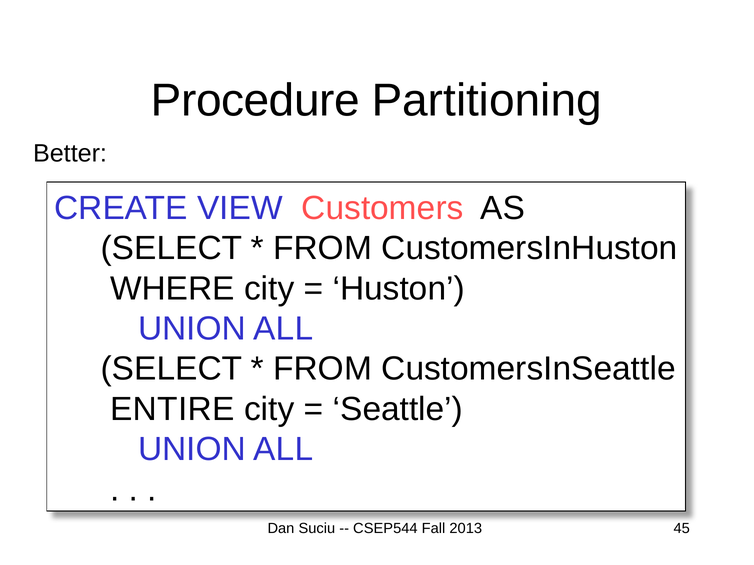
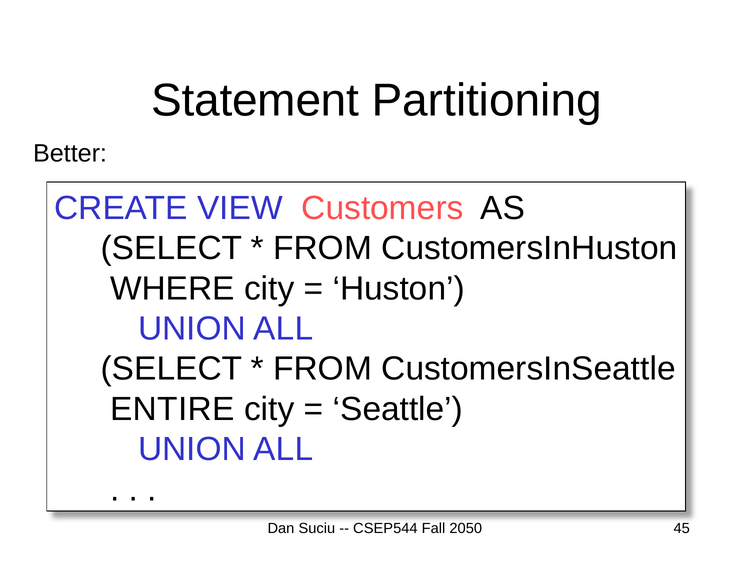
Procedure: Procedure -> Statement (255, 101)
2013: 2013 -> 2050 (466, 529)
